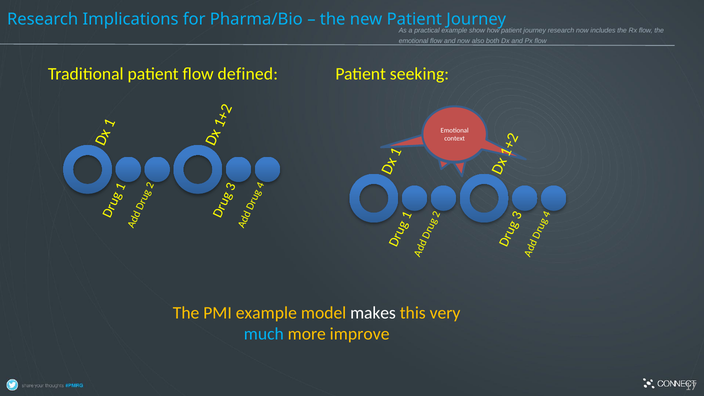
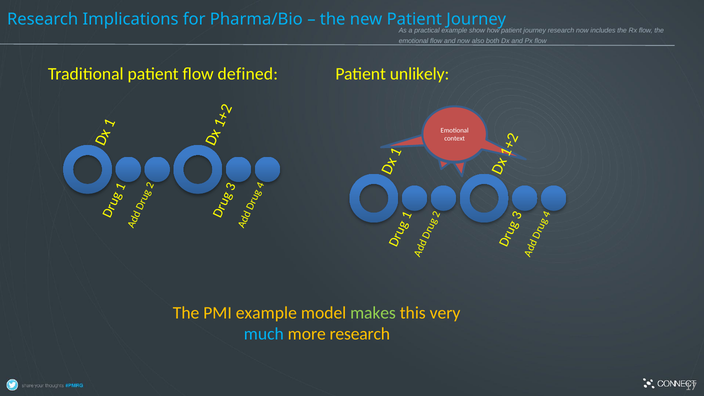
seeking: seeking -> unlikely (420, 74)
makes colour: white -> light green (373, 313)
more improve: improve -> research (360, 334)
